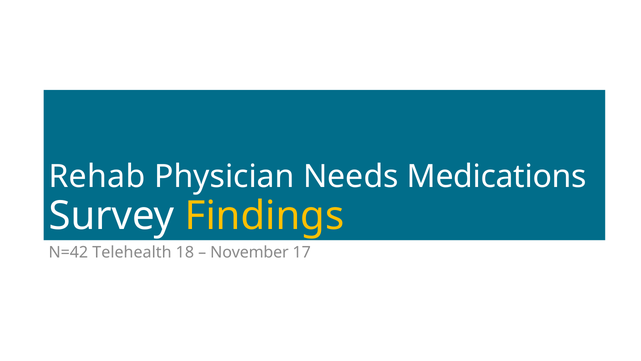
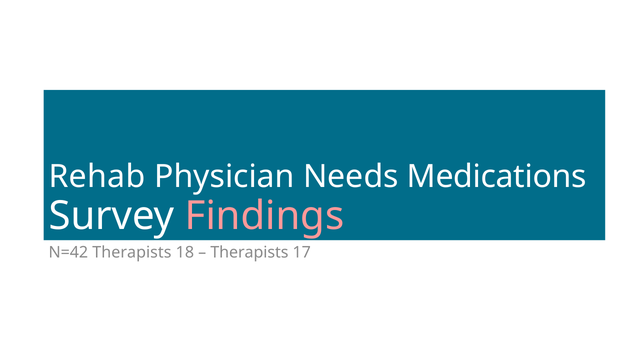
Findings colour: yellow -> pink (265, 216)
N=42 Telehealth: Telehealth -> Therapists (132, 252)
November: November -> Therapists (249, 252)
